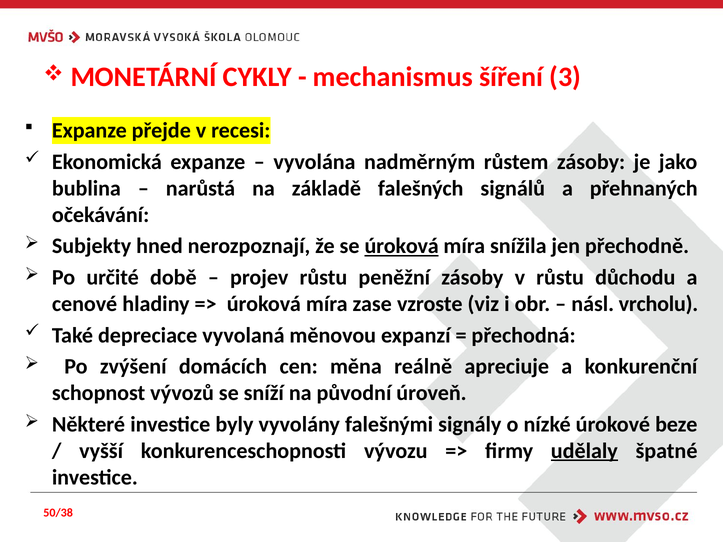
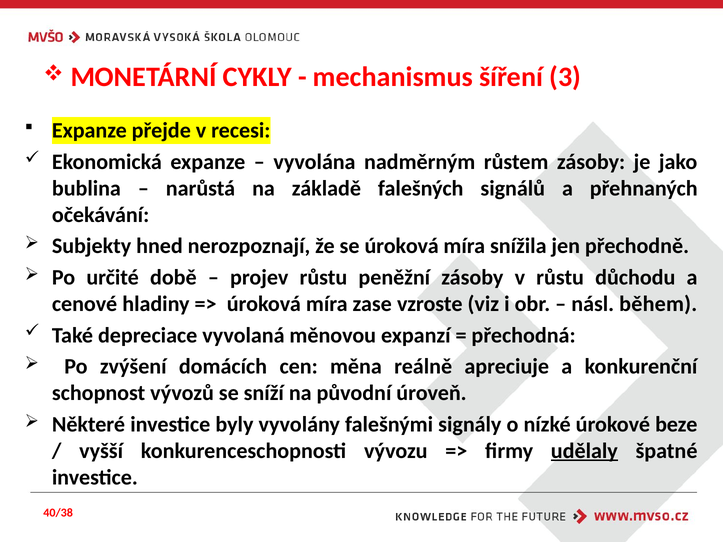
úroková underline: present -> none (402, 246)
vrcholu: vrcholu -> během (658, 304)
50/38: 50/38 -> 40/38 (58, 513)
